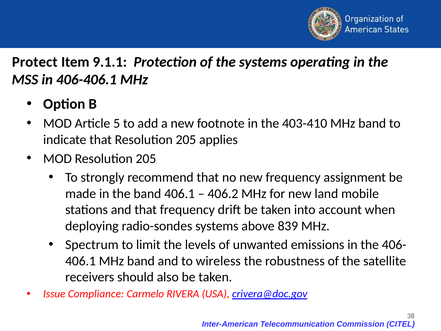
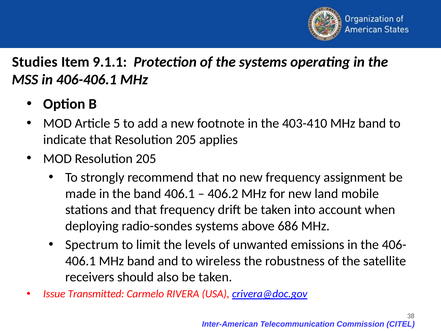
Protect: Protect -> Studies (35, 62)
839: 839 -> 686 (288, 226)
Compliance: Compliance -> Transmitted (96, 294)
